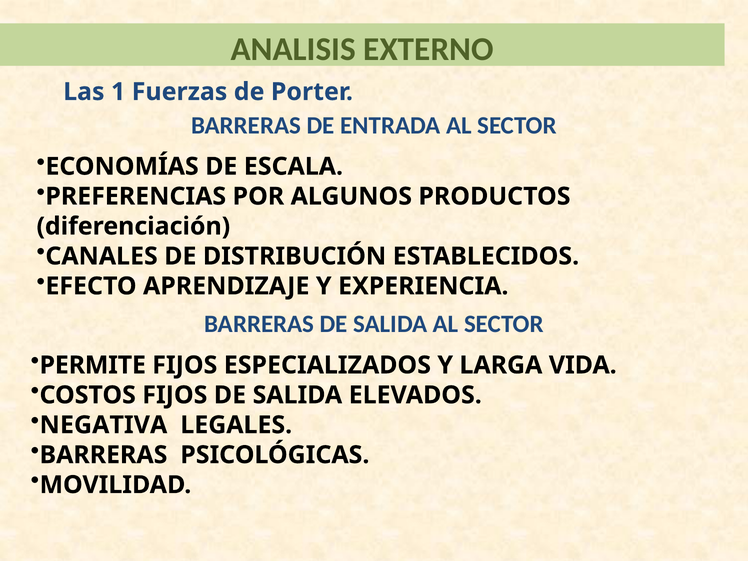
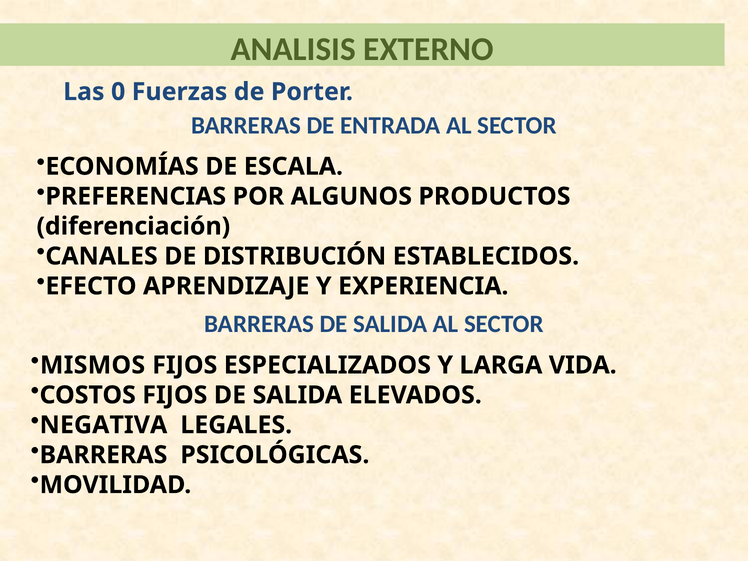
1: 1 -> 0 (118, 92)
PERMITE: PERMITE -> MISMOS (93, 365)
